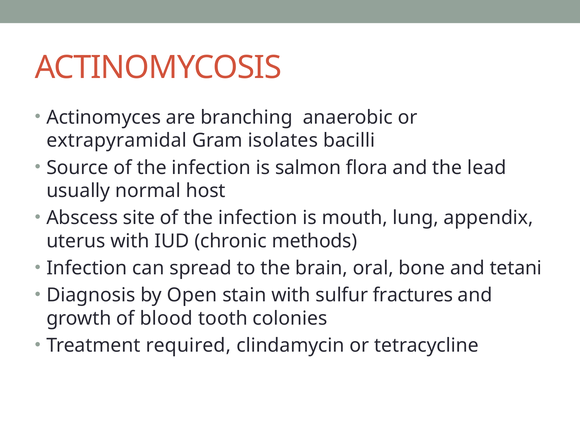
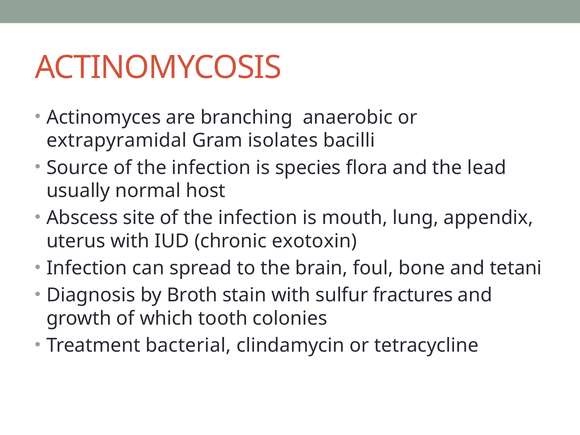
salmon: salmon -> species (308, 168)
methods: methods -> exotoxin (314, 241)
oral: oral -> foul (373, 268)
Open: Open -> Broth (192, 295)
blood: blood -> which (166, 318)
required: required -> bacterial (188, 345)
